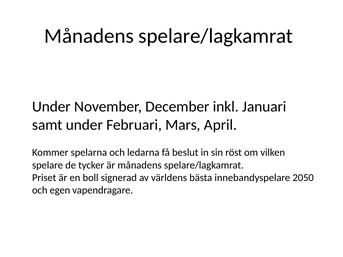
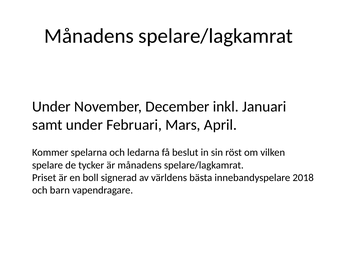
2050: 2050 -> 2018 (303, 178)
egen: egen -> barn (60, 190)
